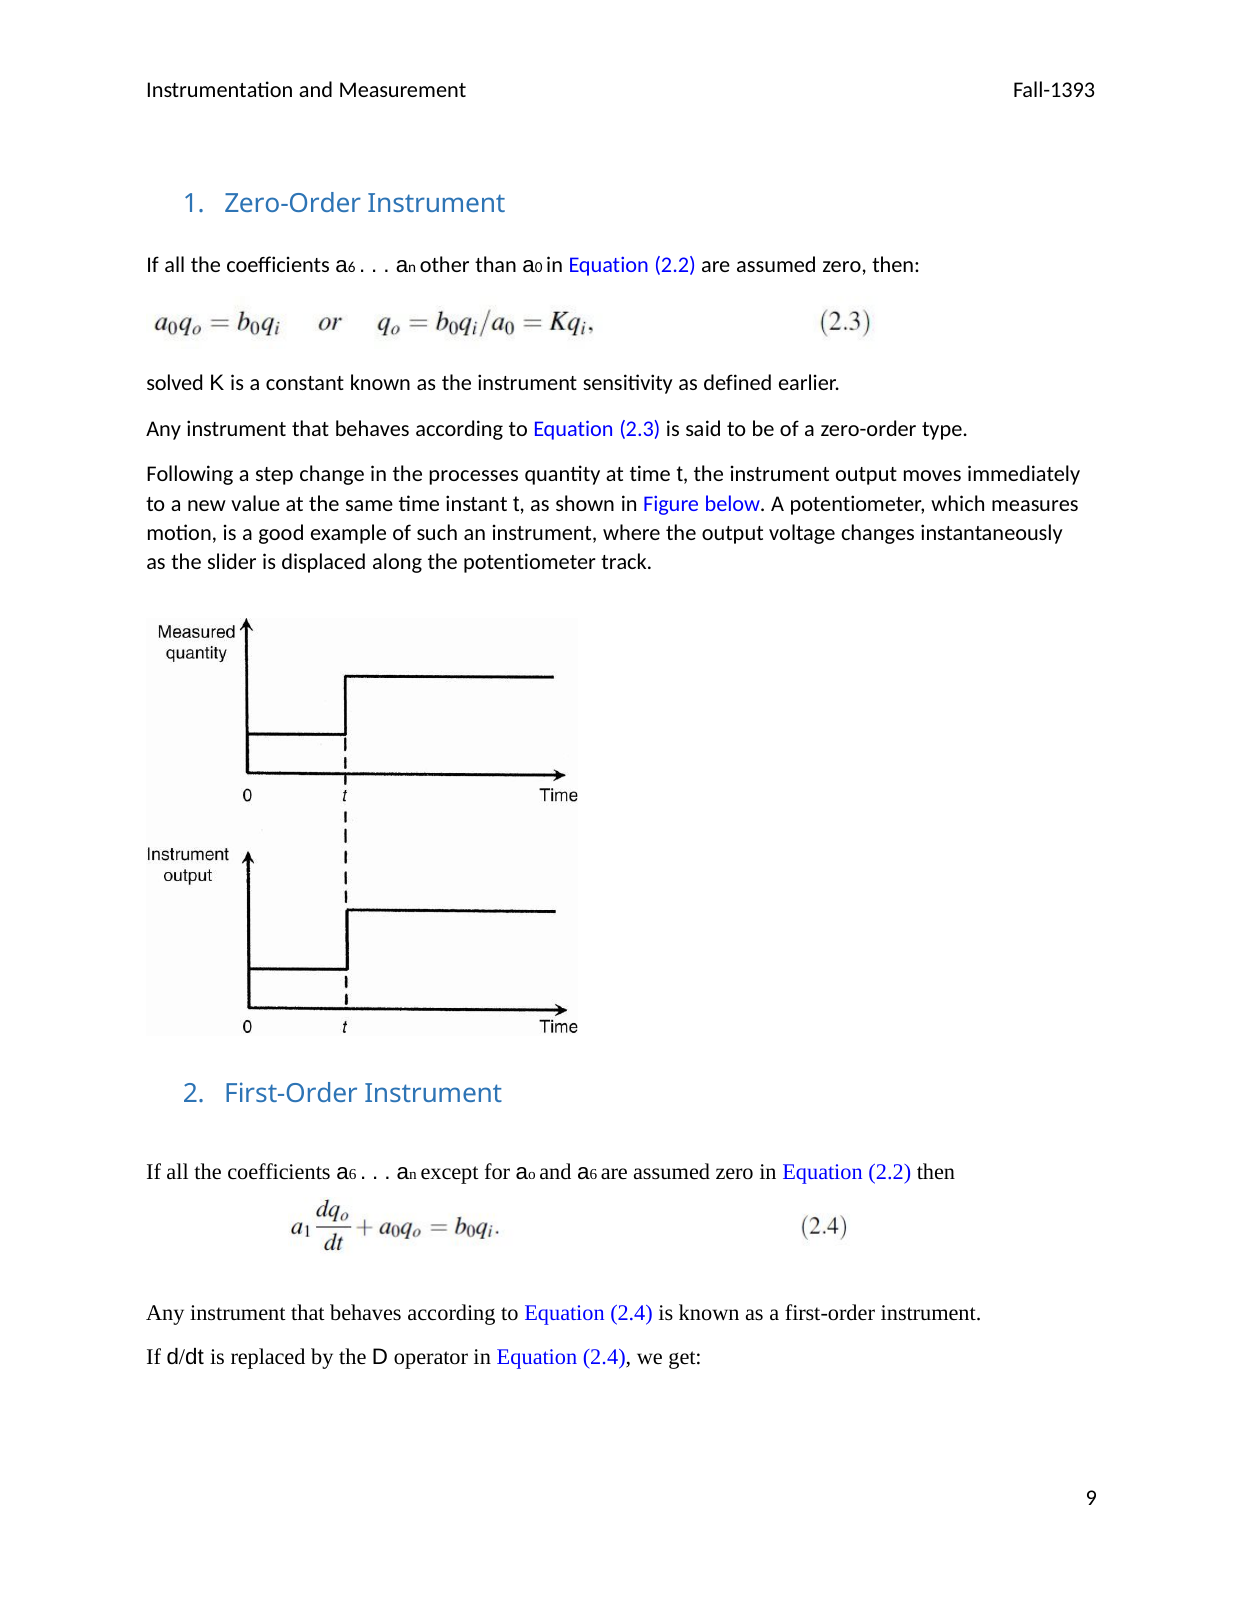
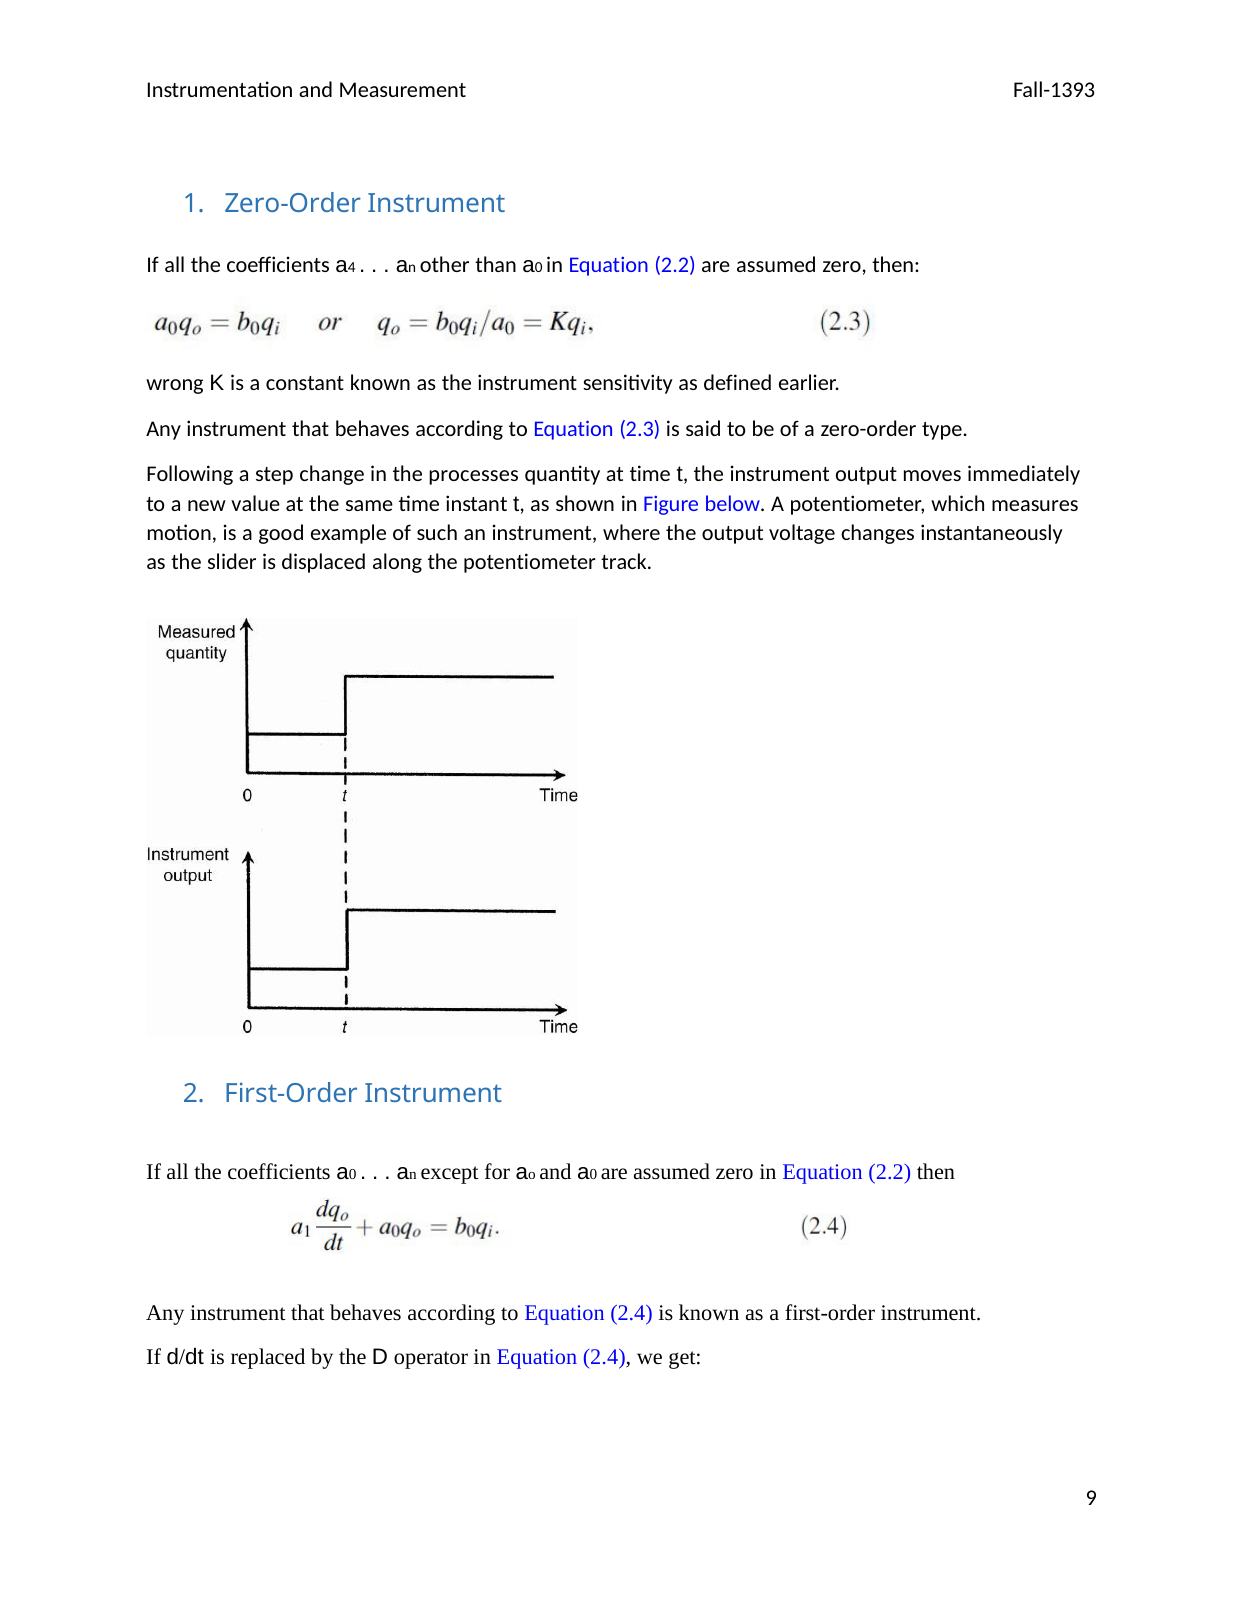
6: 6 -> 4 (352, 268)
solved: solved -> wrong (175, 383)
6: 6 -> 0 (353, 1175)
and a 6: 6 -> 0 (593, 1175)
